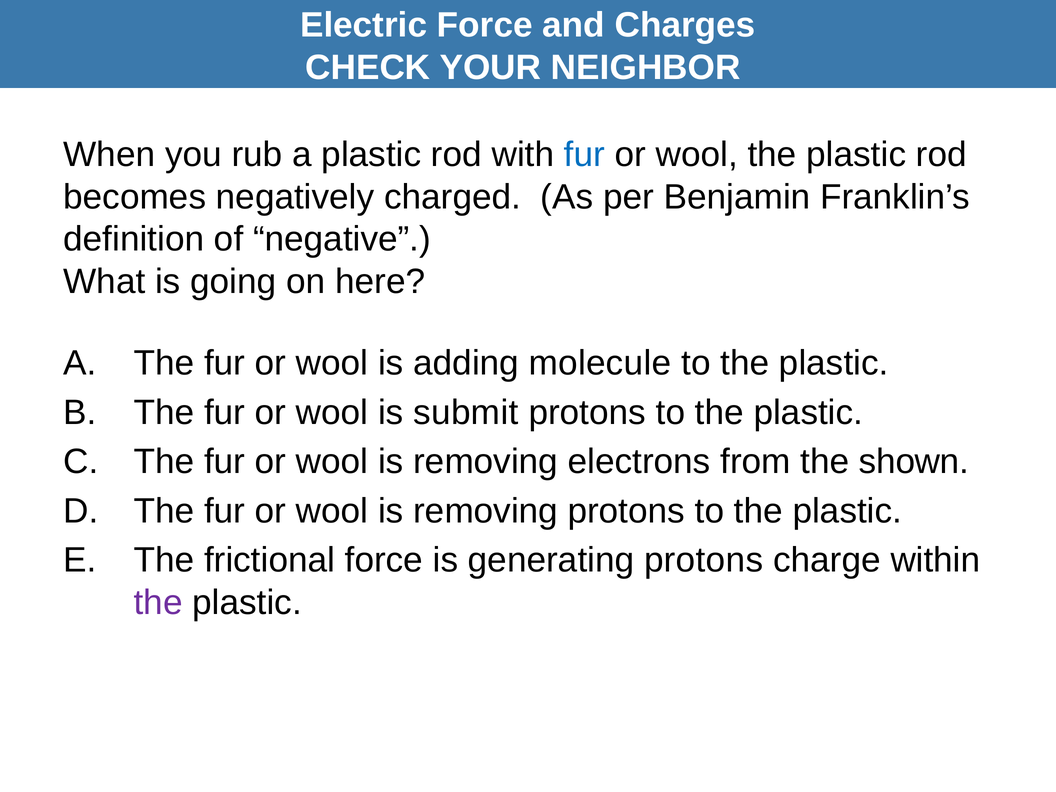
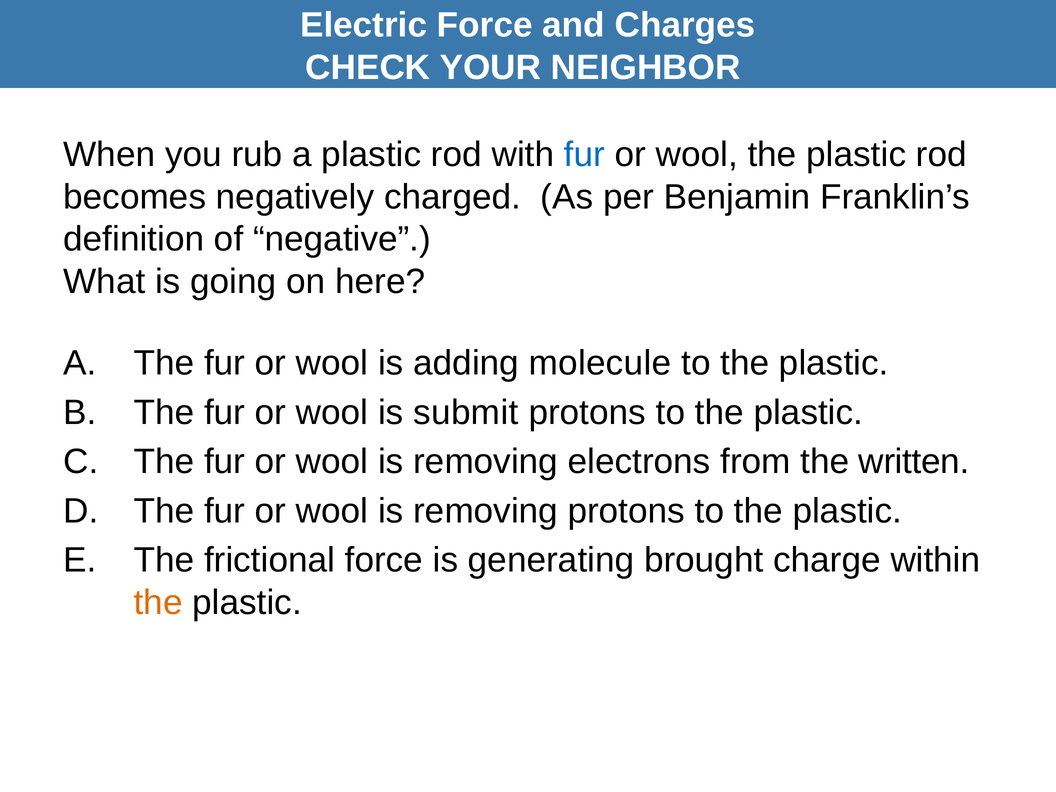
shown: shown -> written (914, 462)
generating protons: protons -> brought (704, 560)
the colour: purple -> orange (158, 603)
